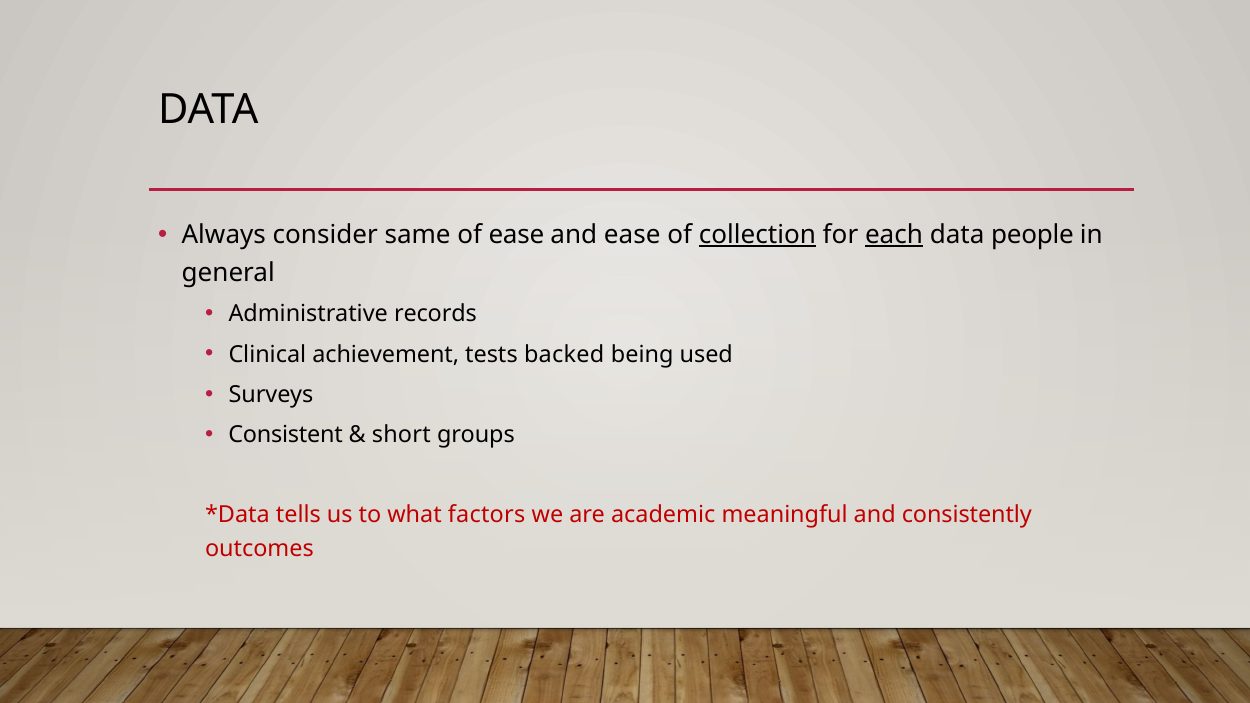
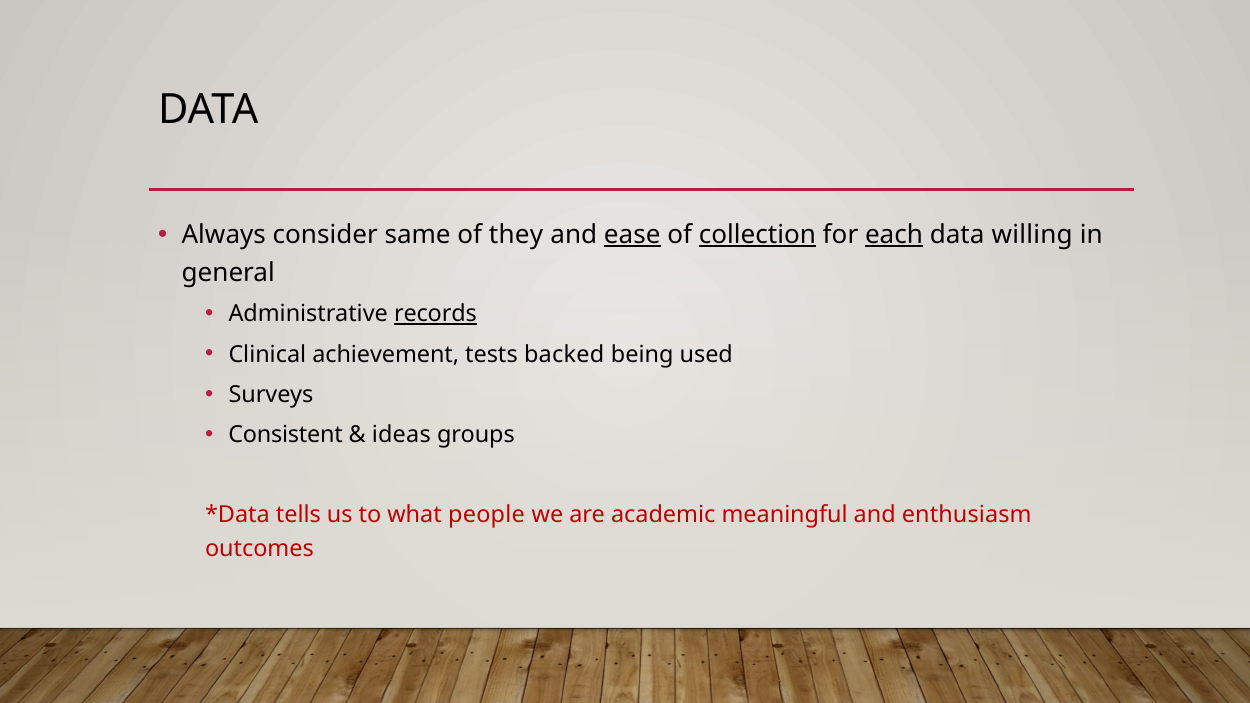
of ease: ease -> they (516, 235)
ease underline: none -> present (632, 235)
people: people -> willing (1032, 235)
records underline: none -> present (435, 314)
short: short -> ideas (401, 435)
factors: factors -> people (487, 515)
consistently: consistently -> enthusiasm (967, 515)
